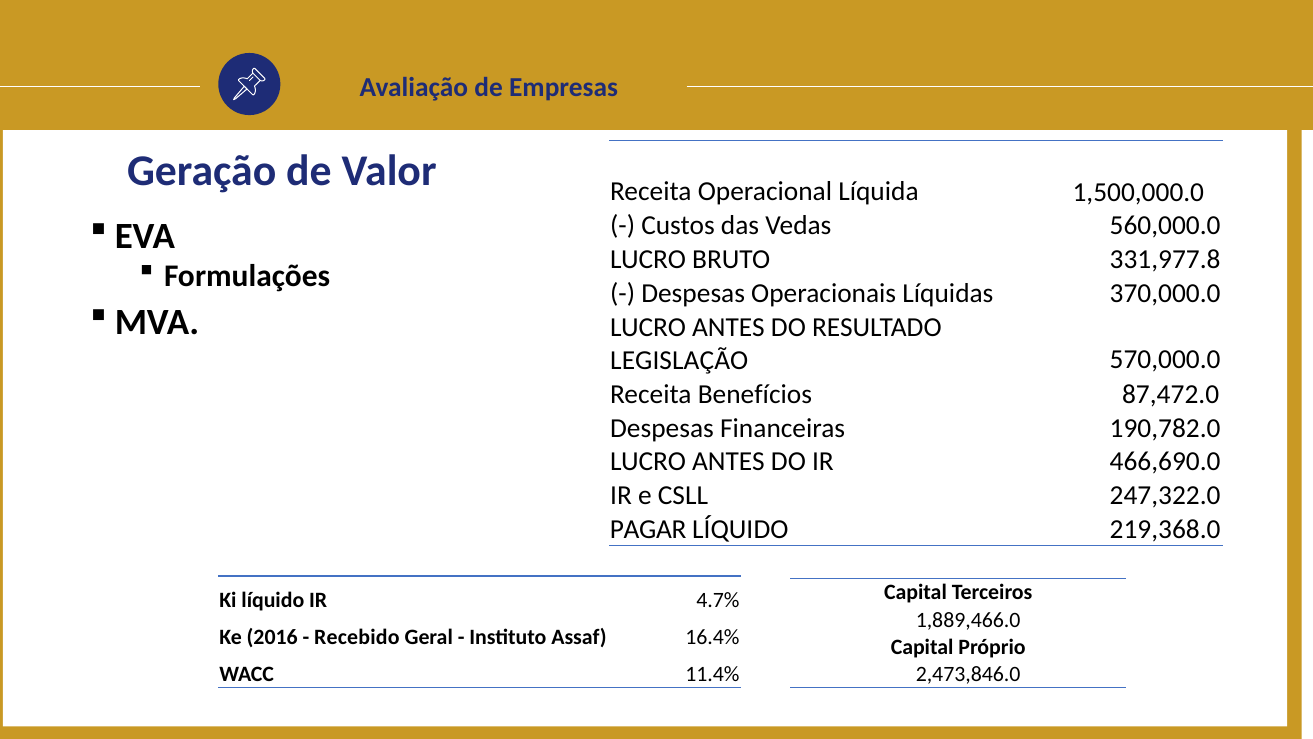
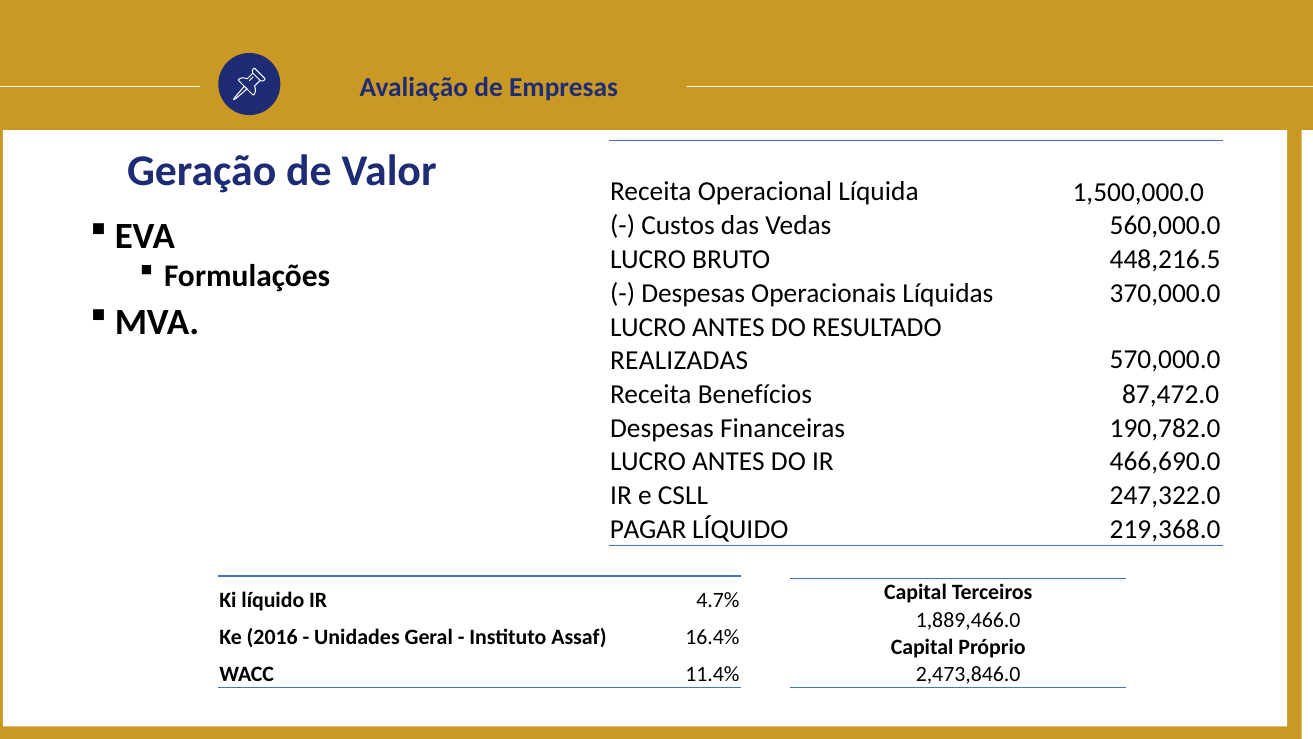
331,977.8: 331,977.8 -> 448,216.5 (1165, 259)
LEGISLAÇÃO: LEGISLAÇÃO -> REALIZADAS (679, 361)
Recebido: Recebido -> Unidades (357, 637)
